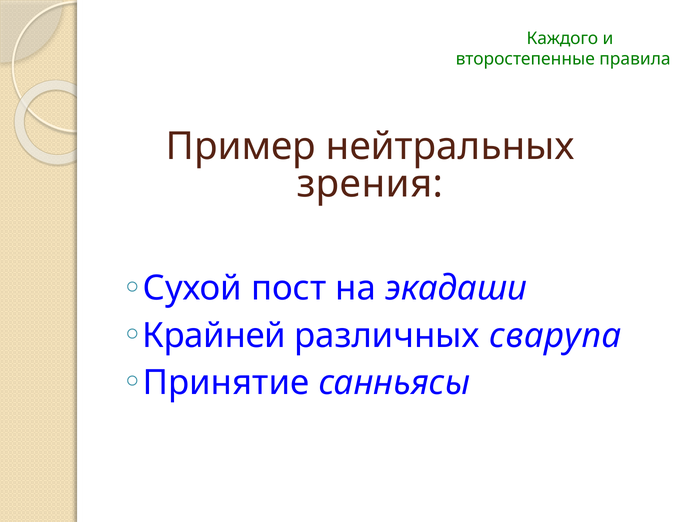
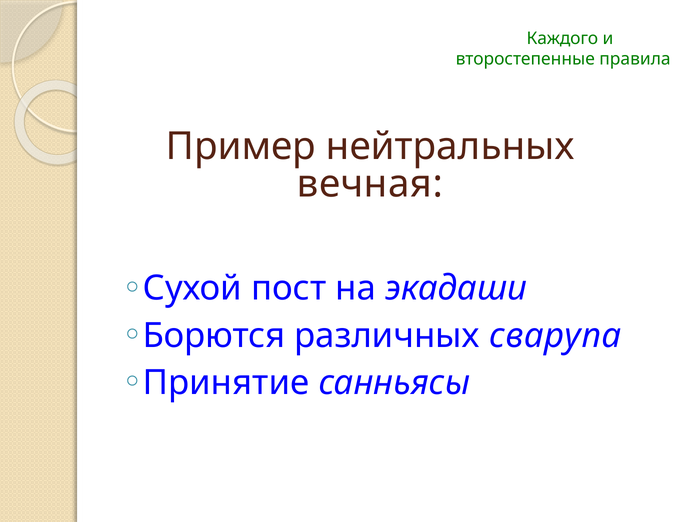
зрения: зрения -> вечная (370, 184)
Крайней: Крайней -> Борются (214, 336)
